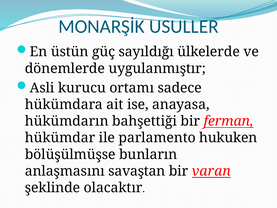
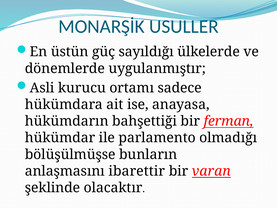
hukuken: hukuken -> olmadığı (228, 138)
savaştan: savaştan -> ibarettir (137, 171)
